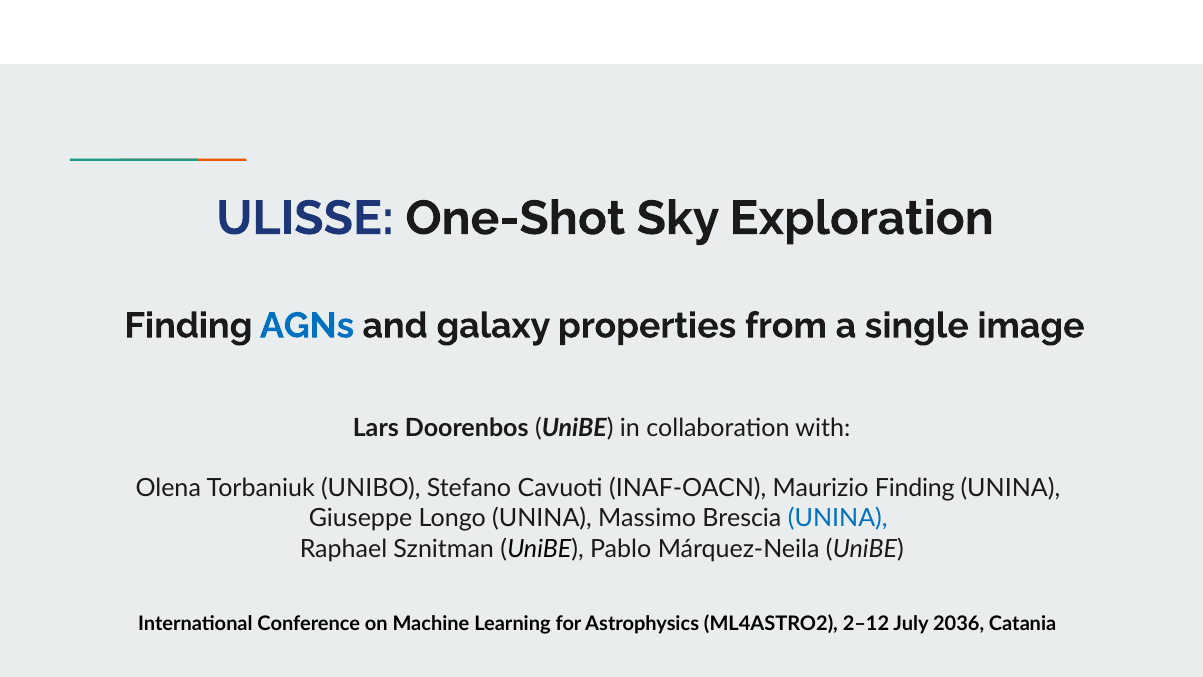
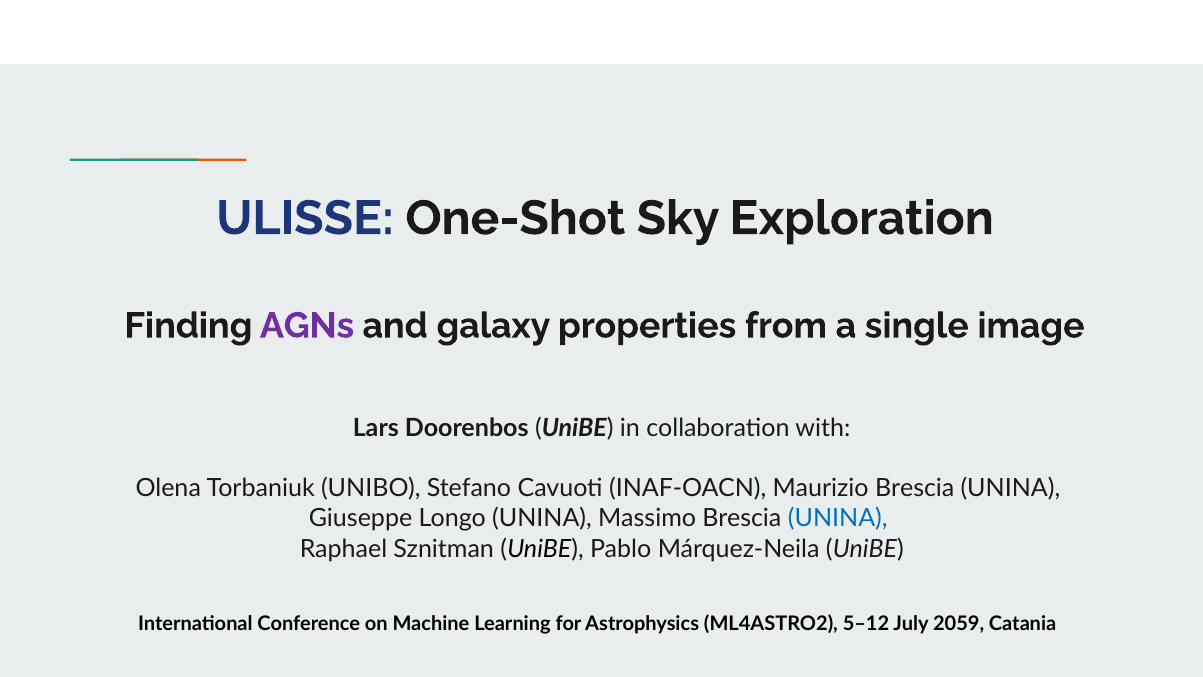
AGNs colour: blue -> purple (307, 326)
Maurizio Finding: Finding -> Brescia (915, 488)
2–12: 2–12 -> 5–12 (866, 624)
2036: 2036 -> 2059 (959, 624)
